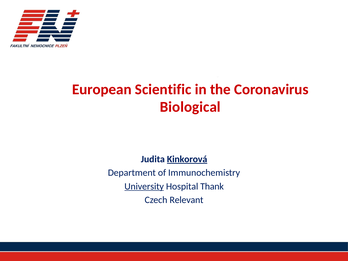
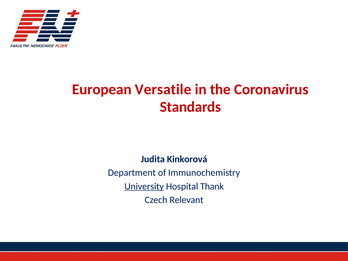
Scientific: Scientific -> Versatile (163, 90)
Biological: Biological -> Standards (190, 107)
Kinkorová underline: present -> none (187, 159)
